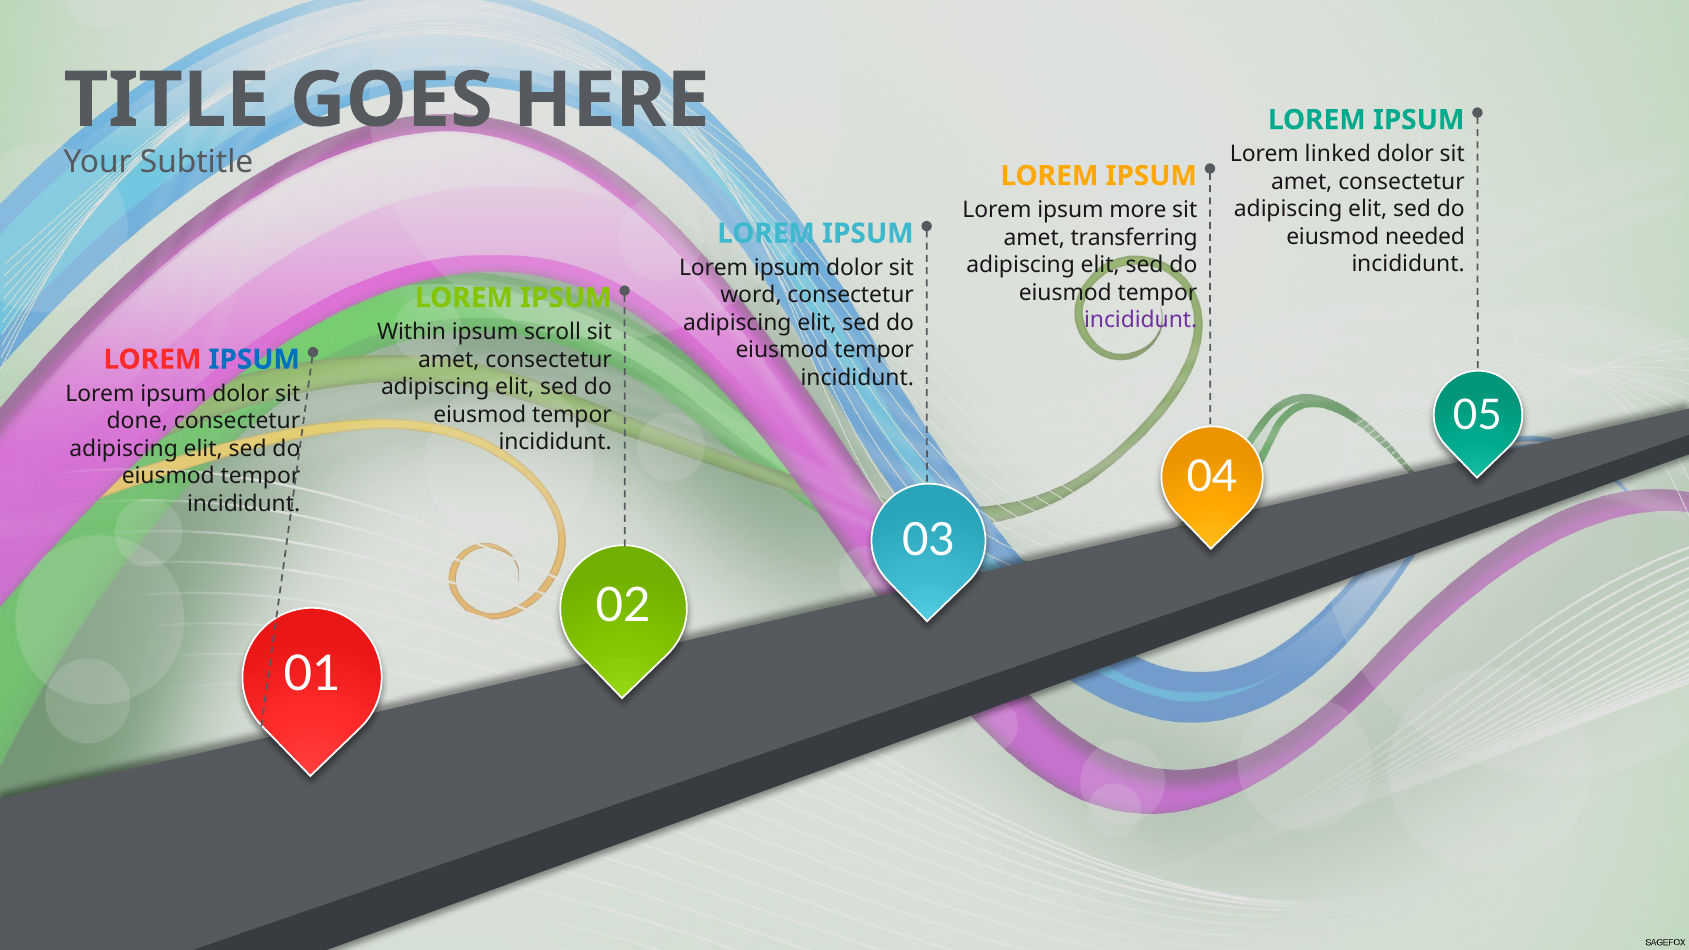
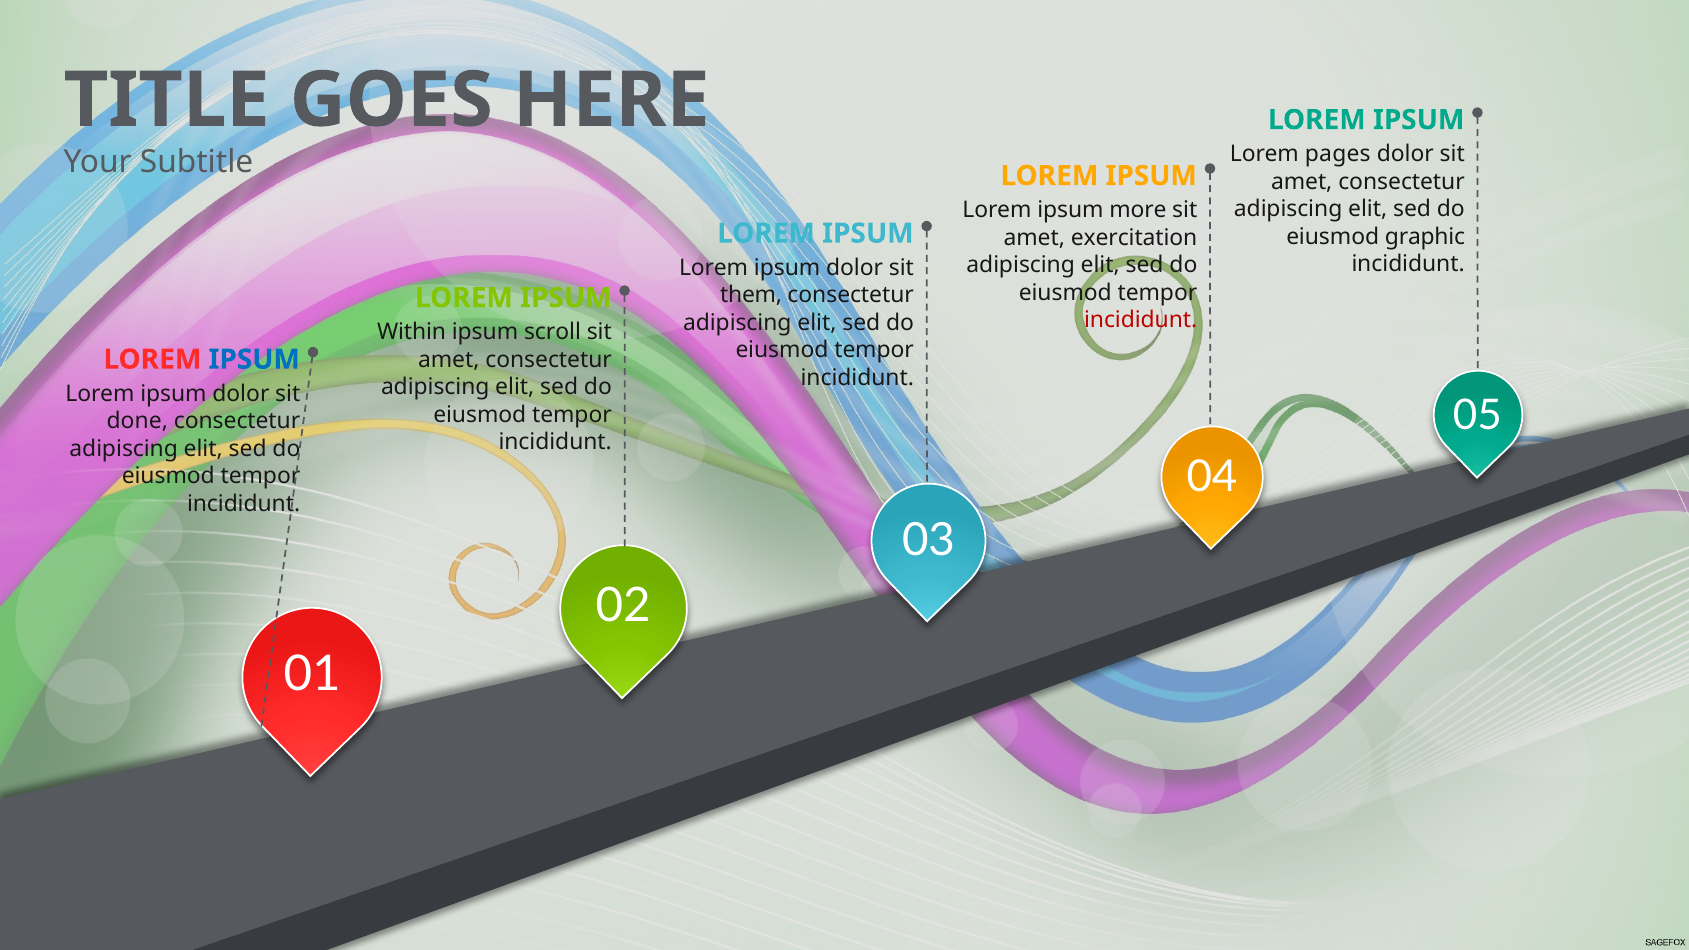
linked: linked -> pages (1338, 154)
needed: needed -> graphic (1425, 237)
transferring: transferring -> exercitation (1134, 238)
word: word -> them (751, 295)
incididunt colour: purple -> red (1141, 320)
